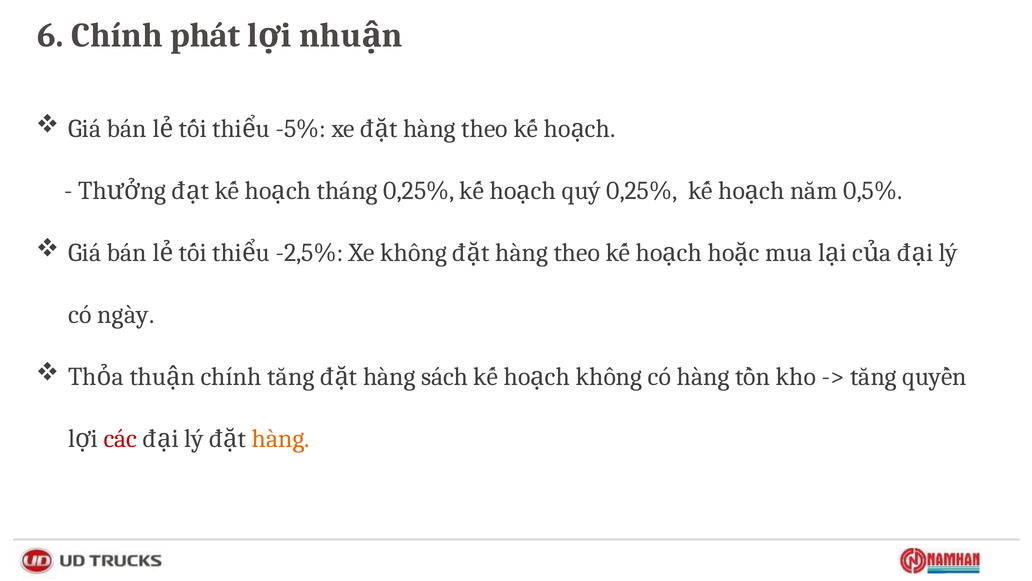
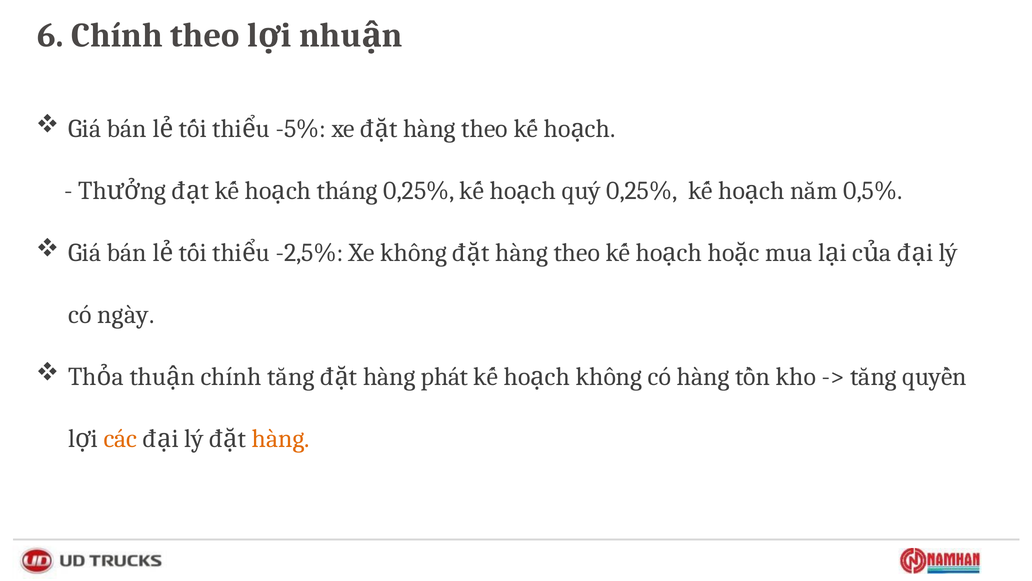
Chính phát: phát -> theo (205, 35)
sách: sách -> phát (445, 376)
các colour: red -> orange (120, 438)
